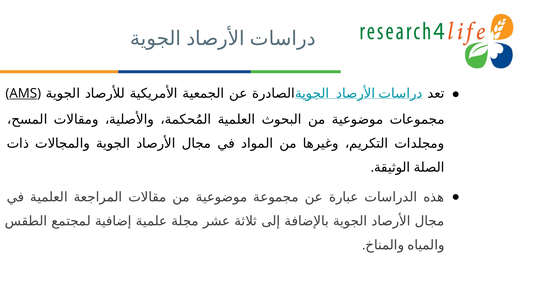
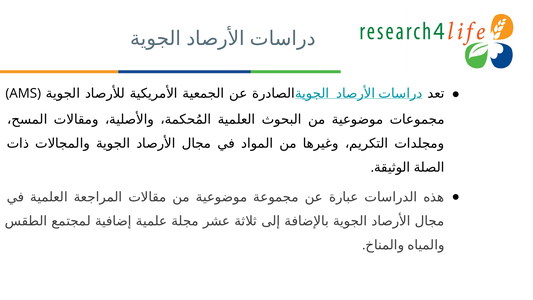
AMS underline: present -> none (23, 93)
